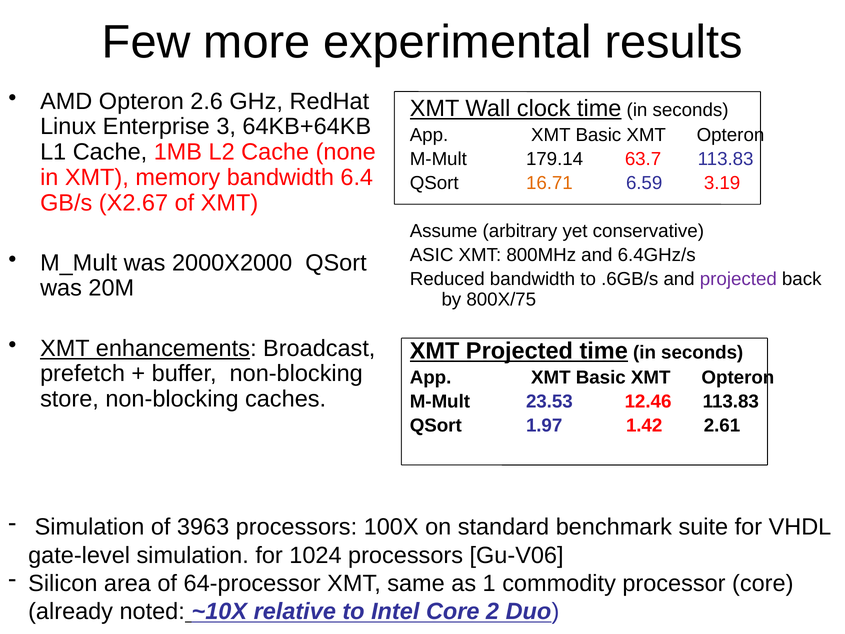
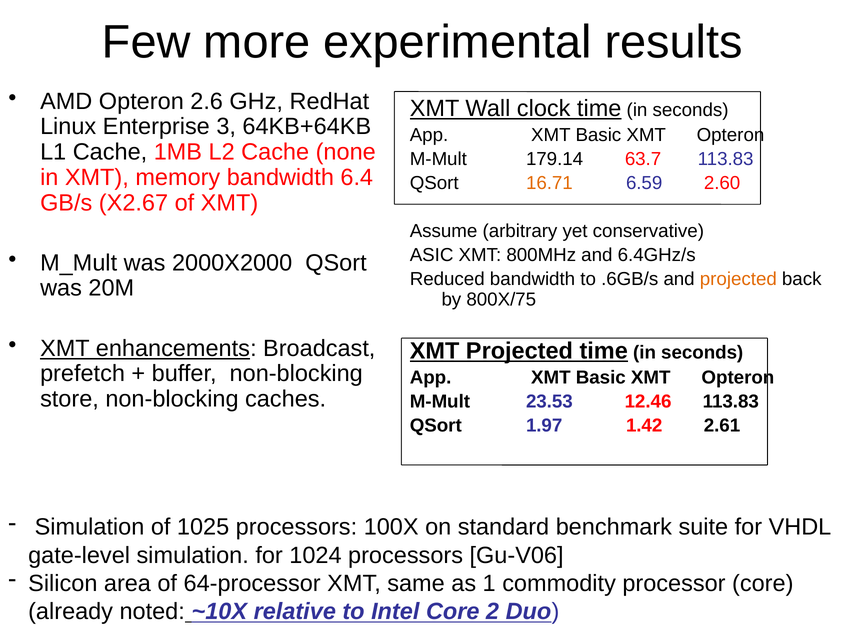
3.19: 3.19 -> 2.60 (722, 183)
projected colour: purple -> orange (738, 279)
3963: 3963 -> 1025 (203, 527)
